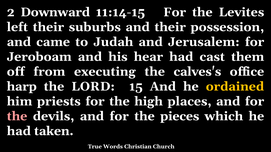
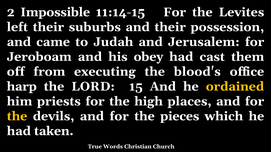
Downward: Downward -> Impossible (55, 12)
hear: hear -> obey (148, 57)
calves's: calves's -> blood's (197, 72)
the colour: pink -> yellow (17, 117)
